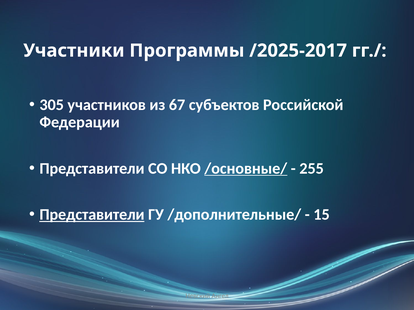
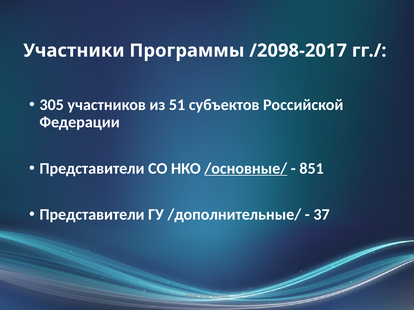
/2025-2017: /2025-2017 -> /2098-2017 (298, 51)
67: 67 -> 51 (177, 105)
255: 255 -> 851 (312, 169)
Представители underline: present -> none (92, 215)
15: 15 -> 37 (322, 215)
